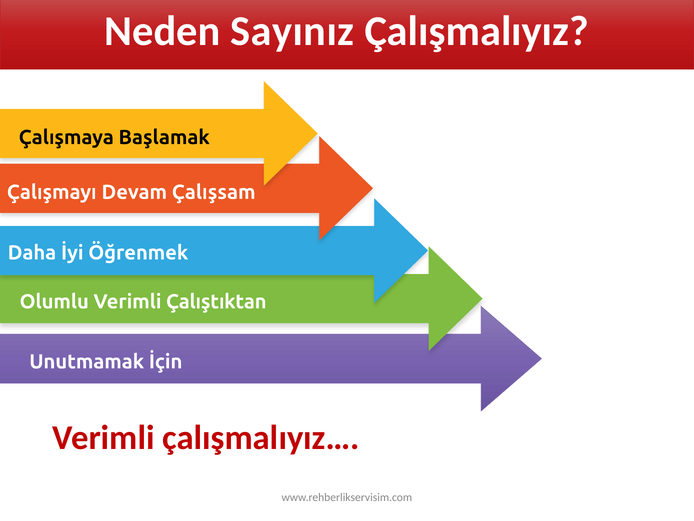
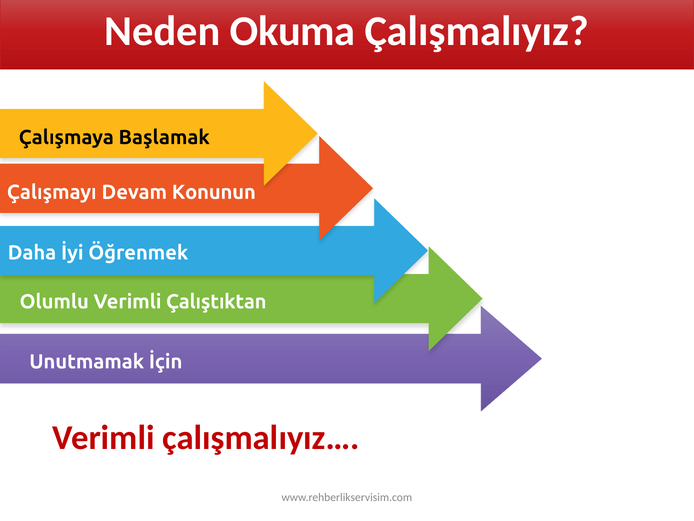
Sayınız: Sayınız -> Okuma (293, 31)
Çalışsam: Çalışsam -> Konunun (214, 192)
